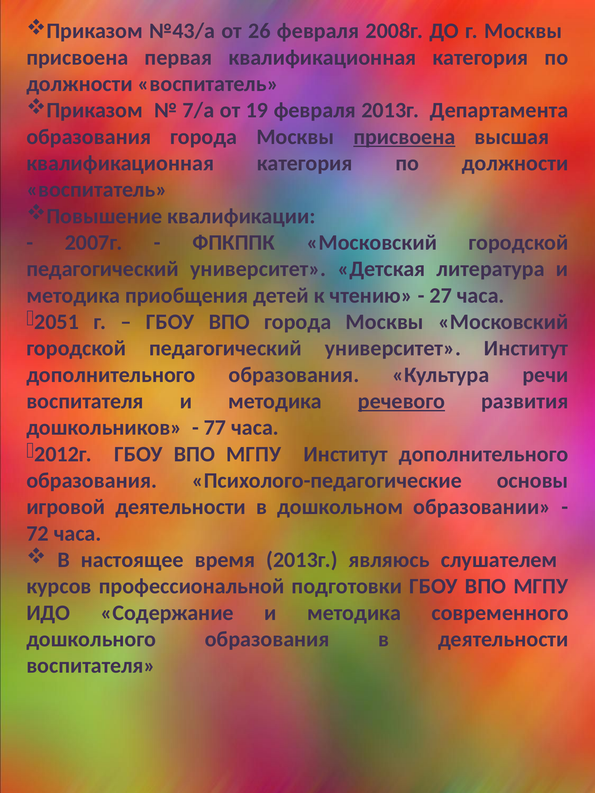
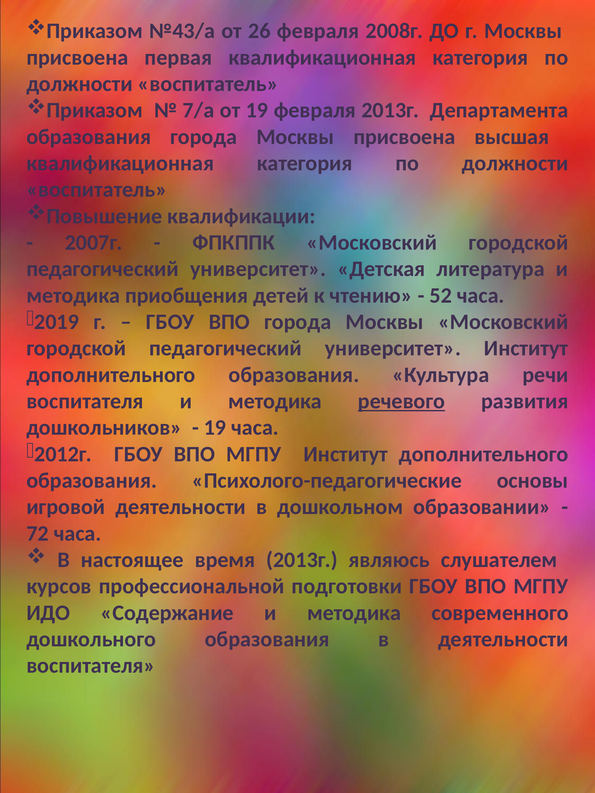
присвоена underline: present -> none (404, 137)
27: 27 -> 52 (441, 296)
2051: 2051 -> 2019 (57, 322)
77: 77 -> 19 (215, 428)
